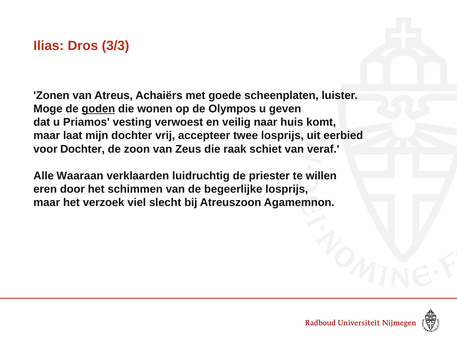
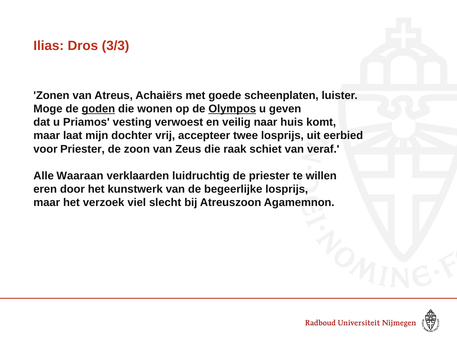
Olympos underline: none -> present (232, 109)
voor Dochter: Dochter -> Priester (82, 149)
schimmen: schimmen -> kunstwerk (135, 189)
